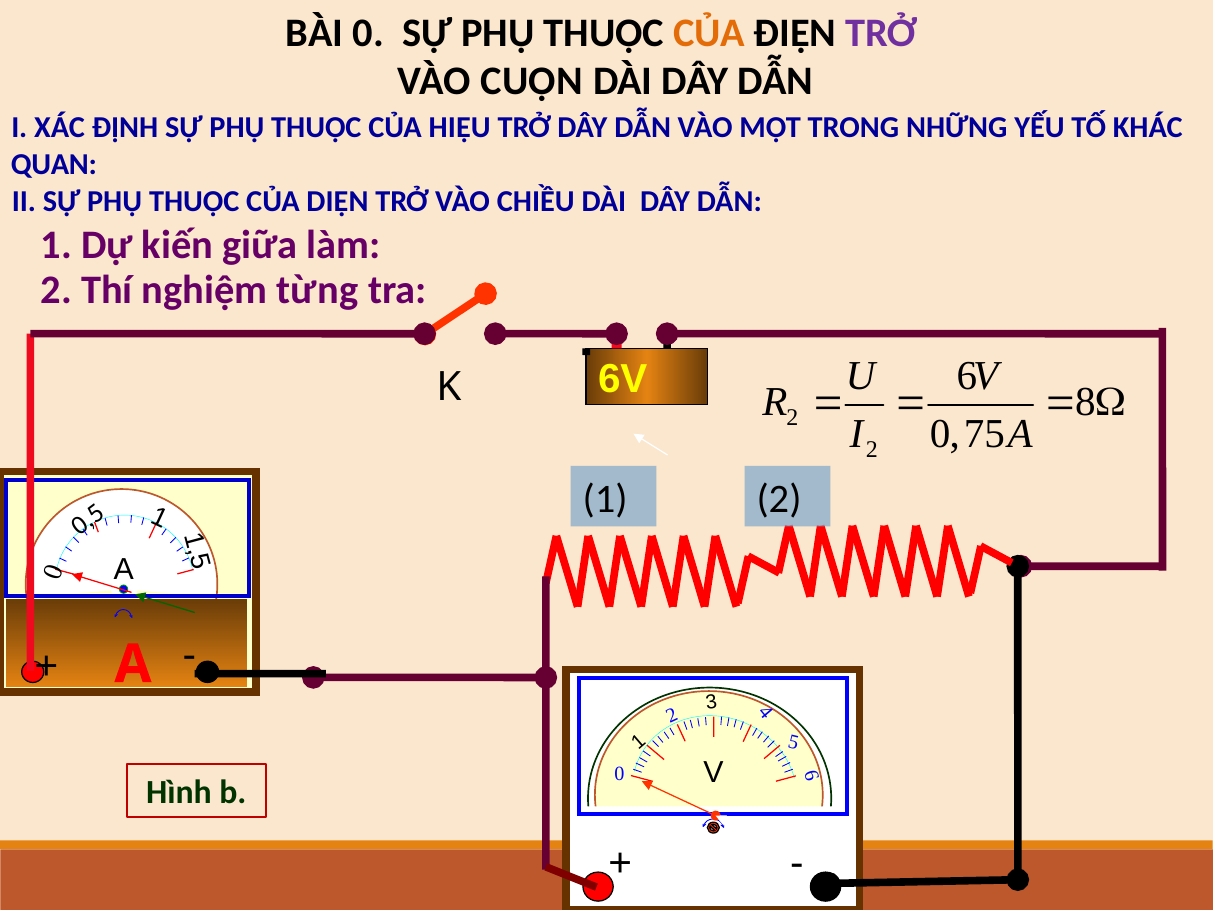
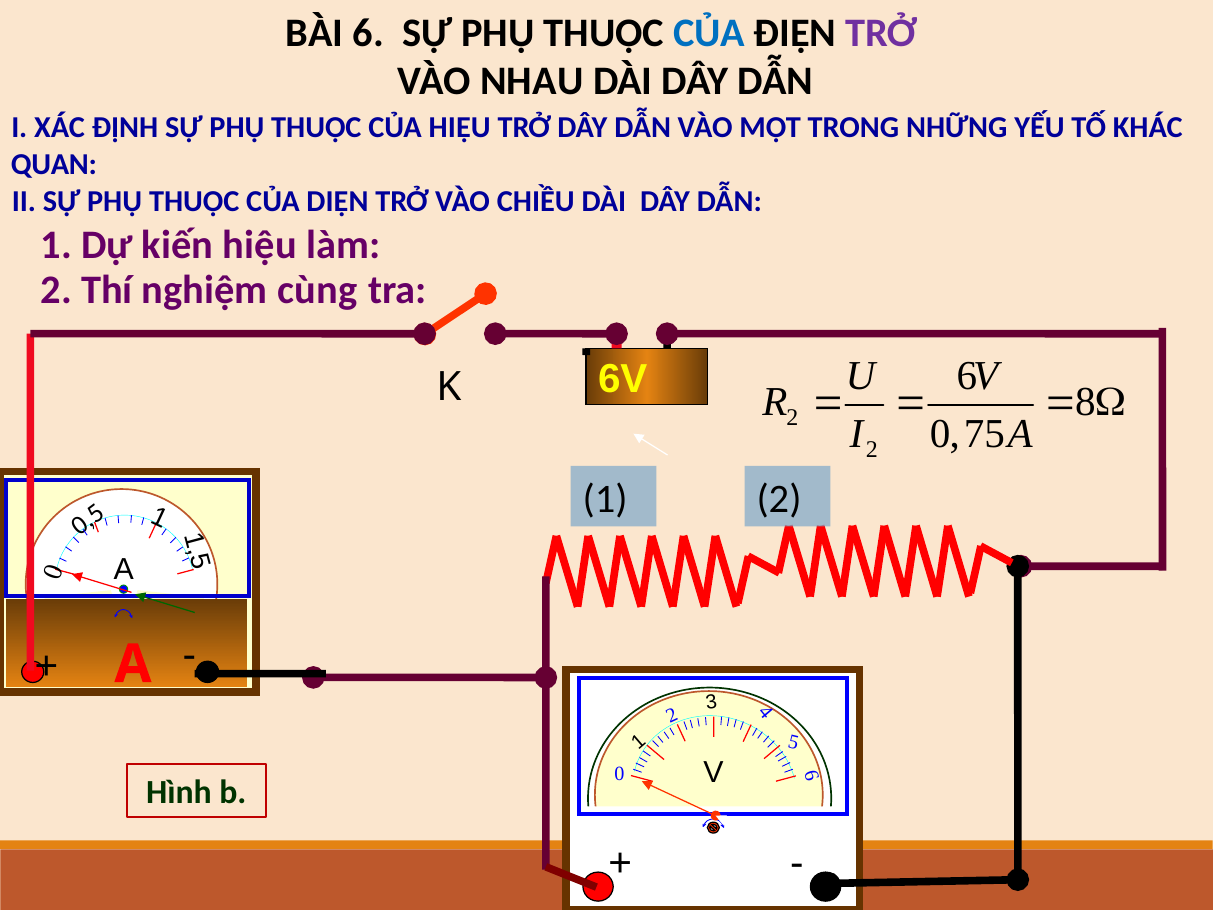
BÀI 0: 0 -> 6 (368, 33)
CỦA colour: orange -> blue (709, 33)
CUỘN: CUỘN -> NHAU (532, 82)
kiến giữa: giữa -> hiệu (260, 245)
từng: từng -> cùng (318, 290)
